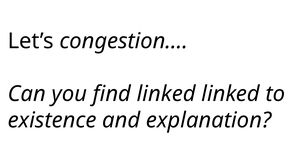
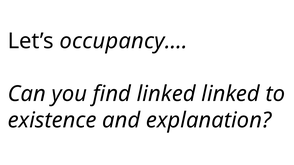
congestion…: congestion… -> occupancy… (124, 41)
